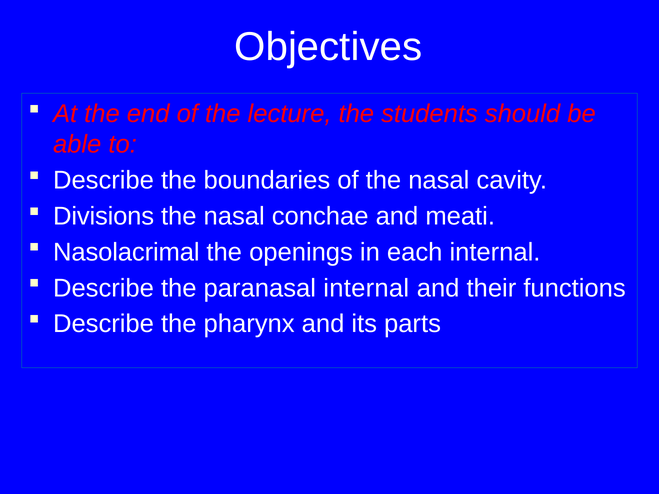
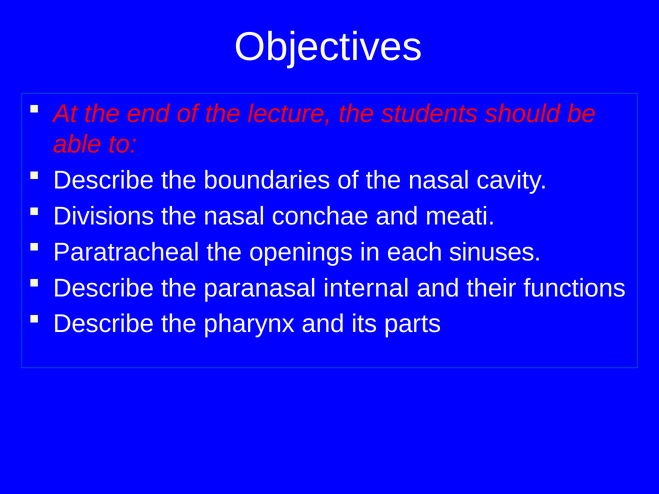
Nasolacrimal: Nasolacrimal -> Paratracheal (126, 252)
each internal: internal -> sinuses (495, 252)
